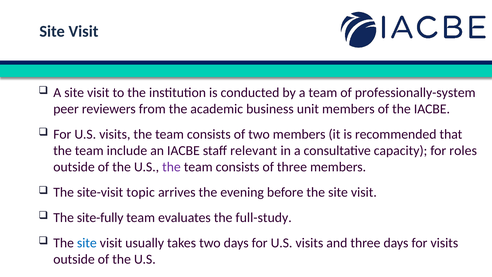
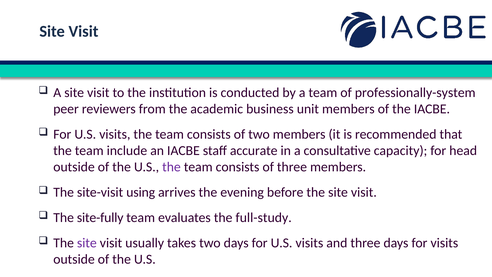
relevant: relevant -> accurate (254, 151)
roles: roles -> head (463, 151)
topic: topic -> using (141, 192)
site colour: blue -> purple (87, 243)
